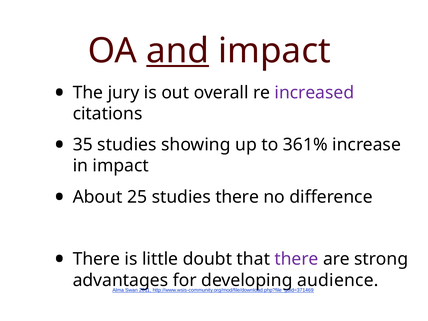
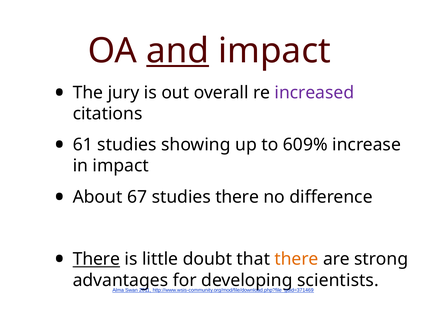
35: 35 -> 61 (83, 145)
361%: 361% -> 609% (305, 145)
25: 25 -> 67 (137, 197)
There underline: none -> present (96, 259)
there colour: purple -> orange (297, 259)
audience: audience -> scientists (338, 280)
